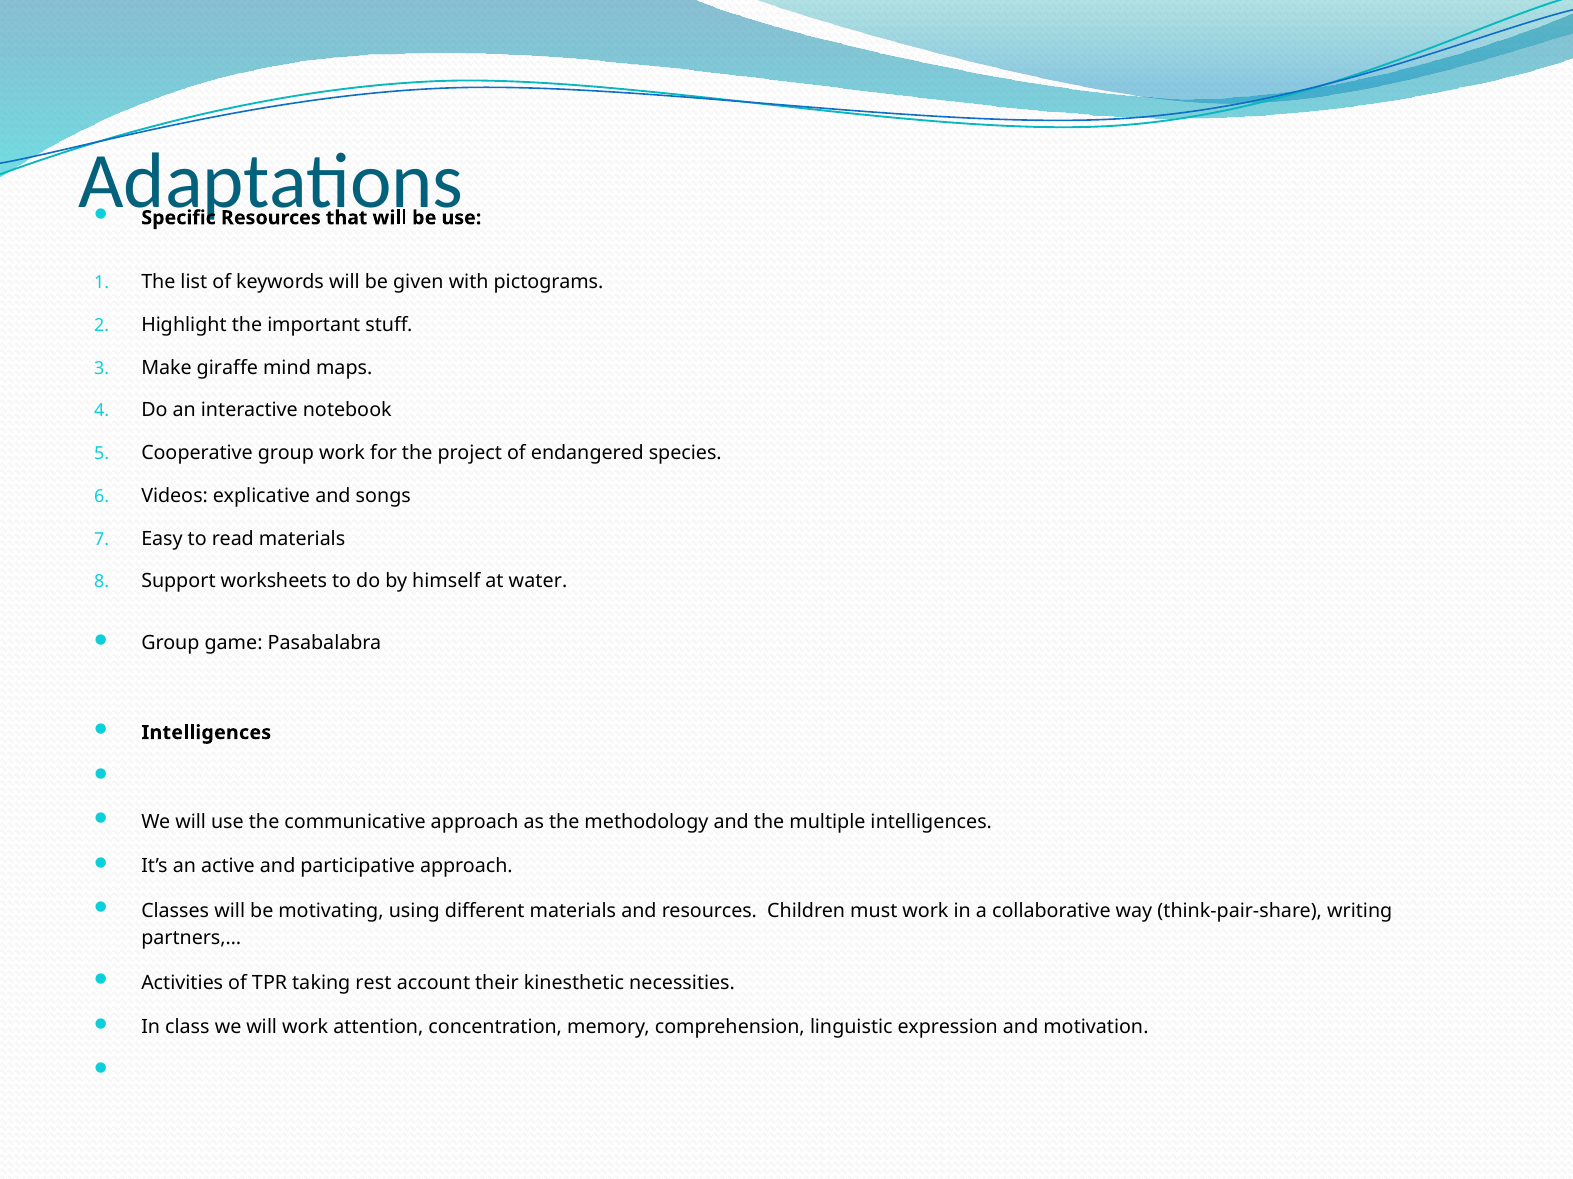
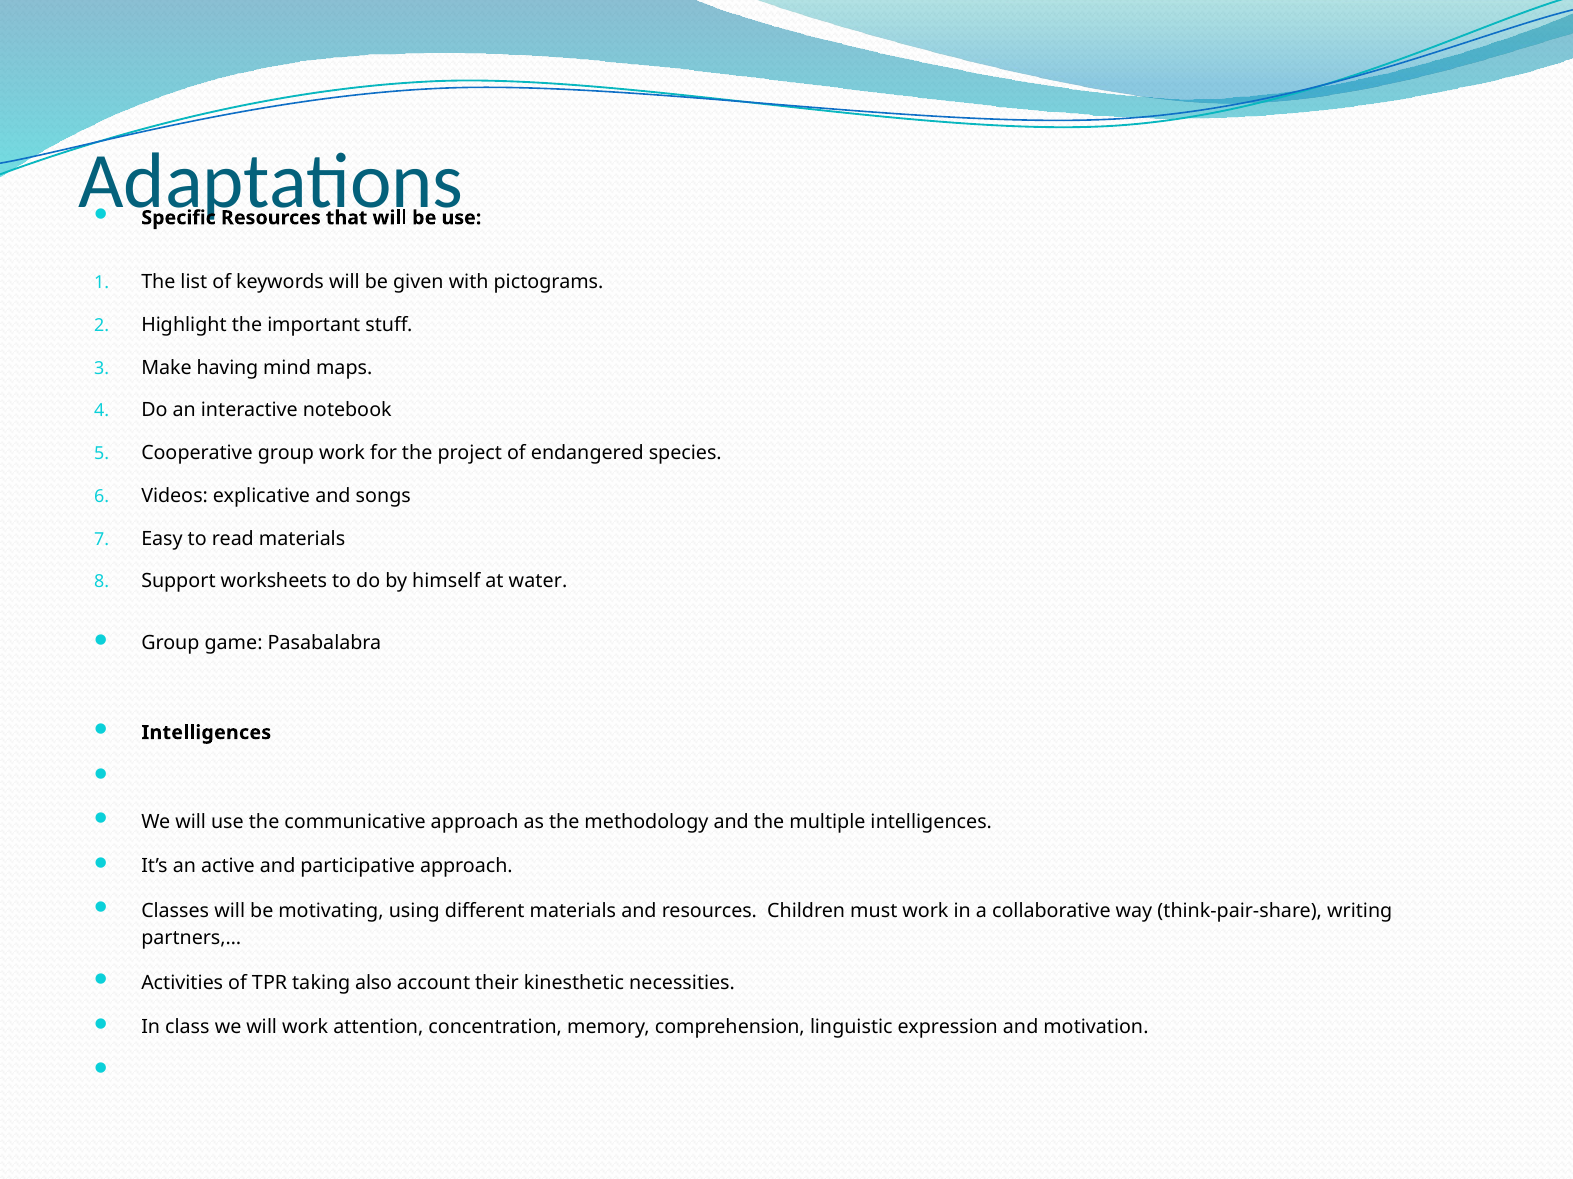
giraffe: giraffe -> having (227, 368)
rest: rest -> also (374, 983)
